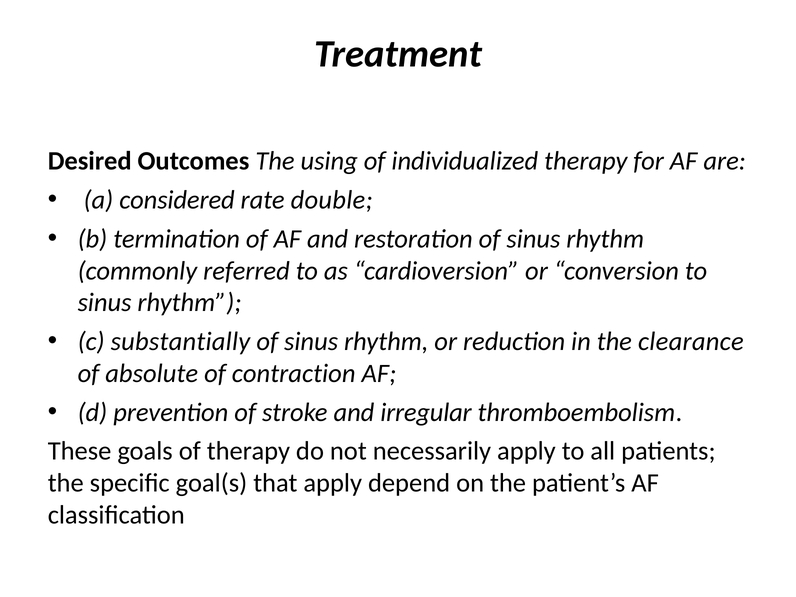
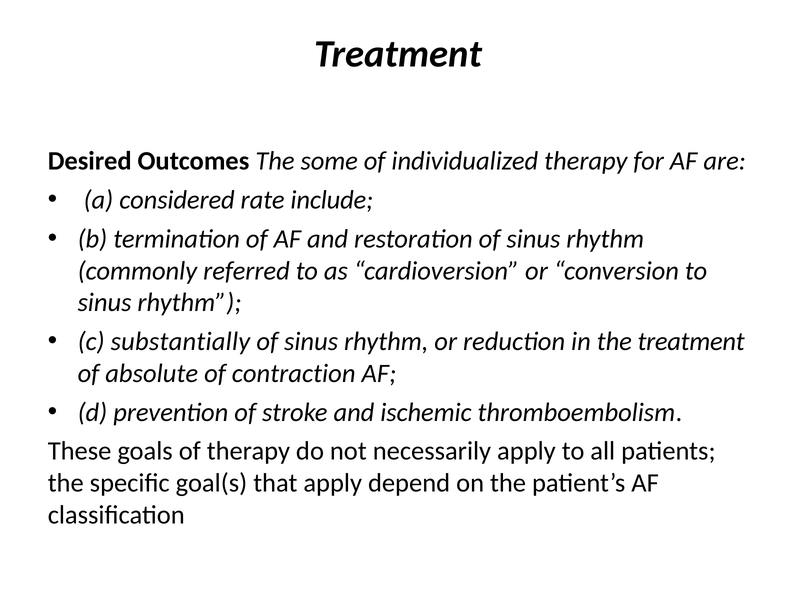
using: using -> some (329, 161)
double: double -> include (332, 200)
the clearance: clearance -> treatment (691, 342)
irregular: irregular -> ischemic (426, 412)
